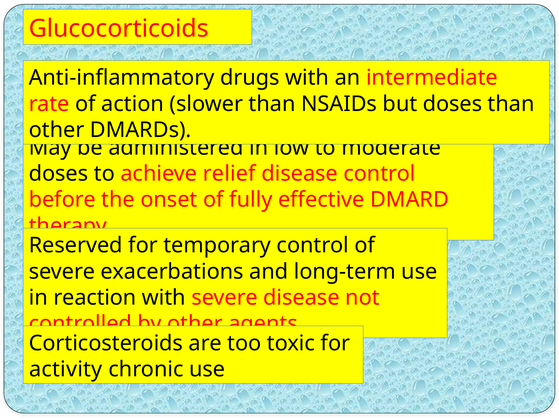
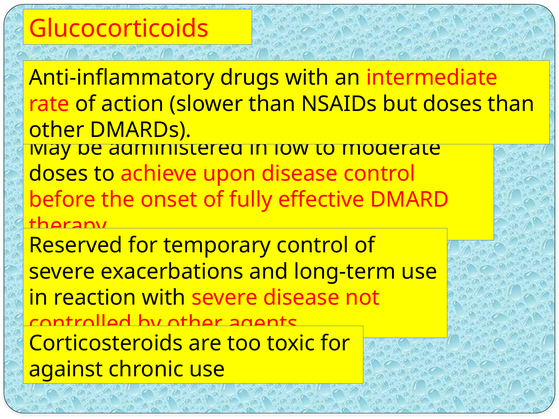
relief: relief -> upon (229, 174)
activity: activity -> against (66, 369)
